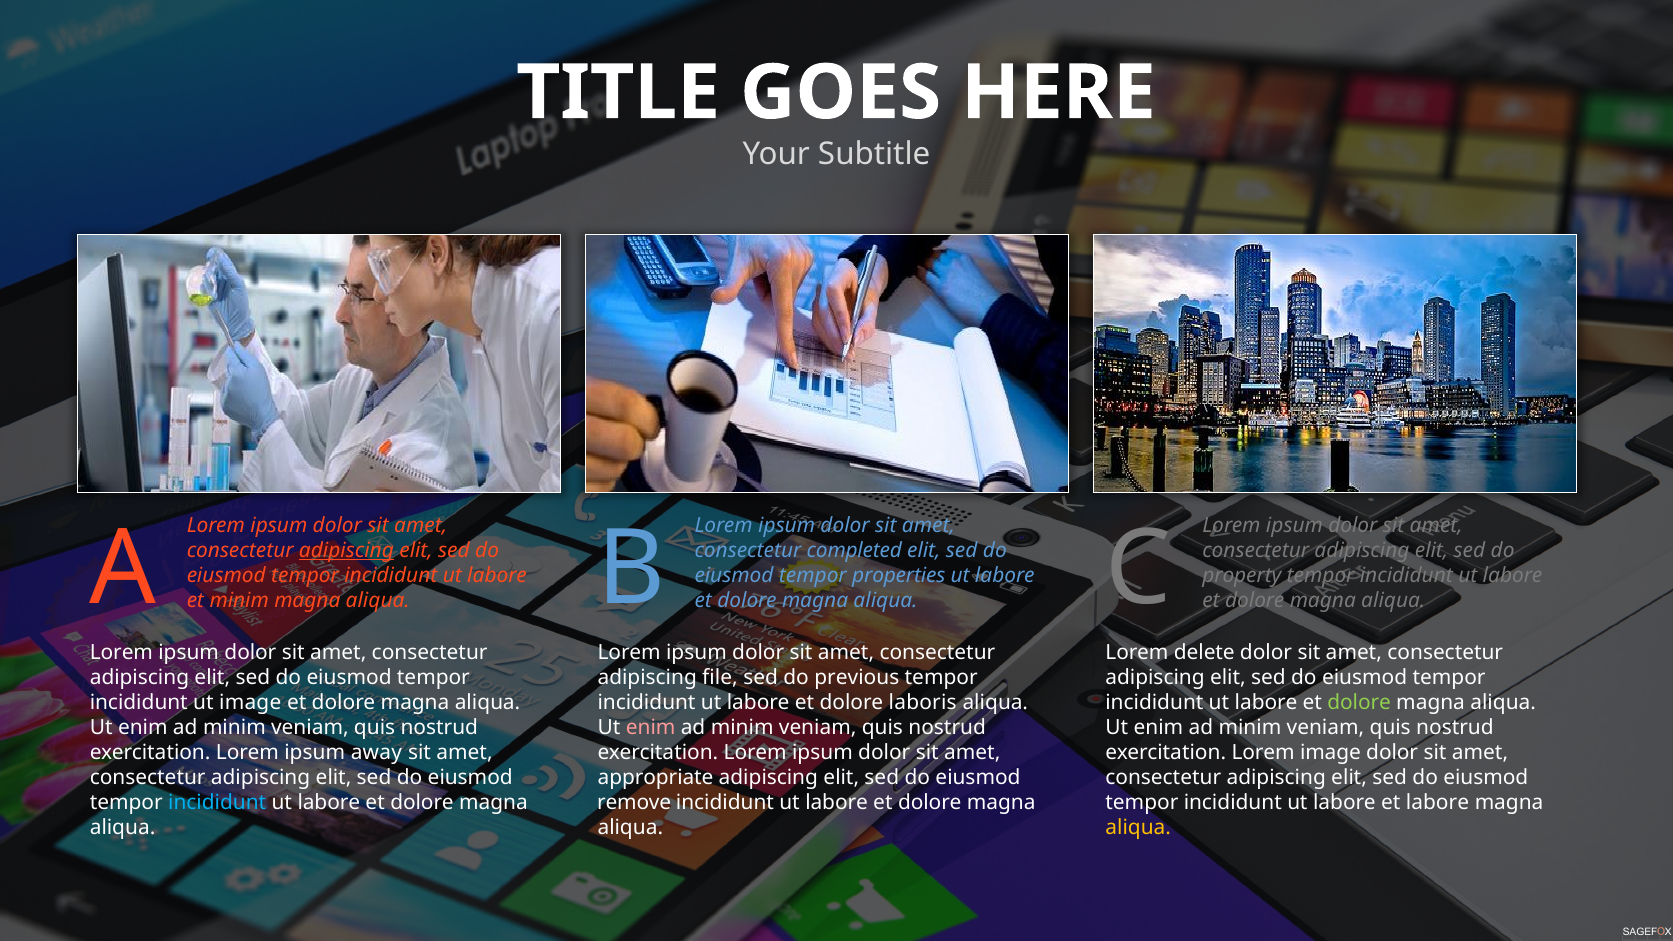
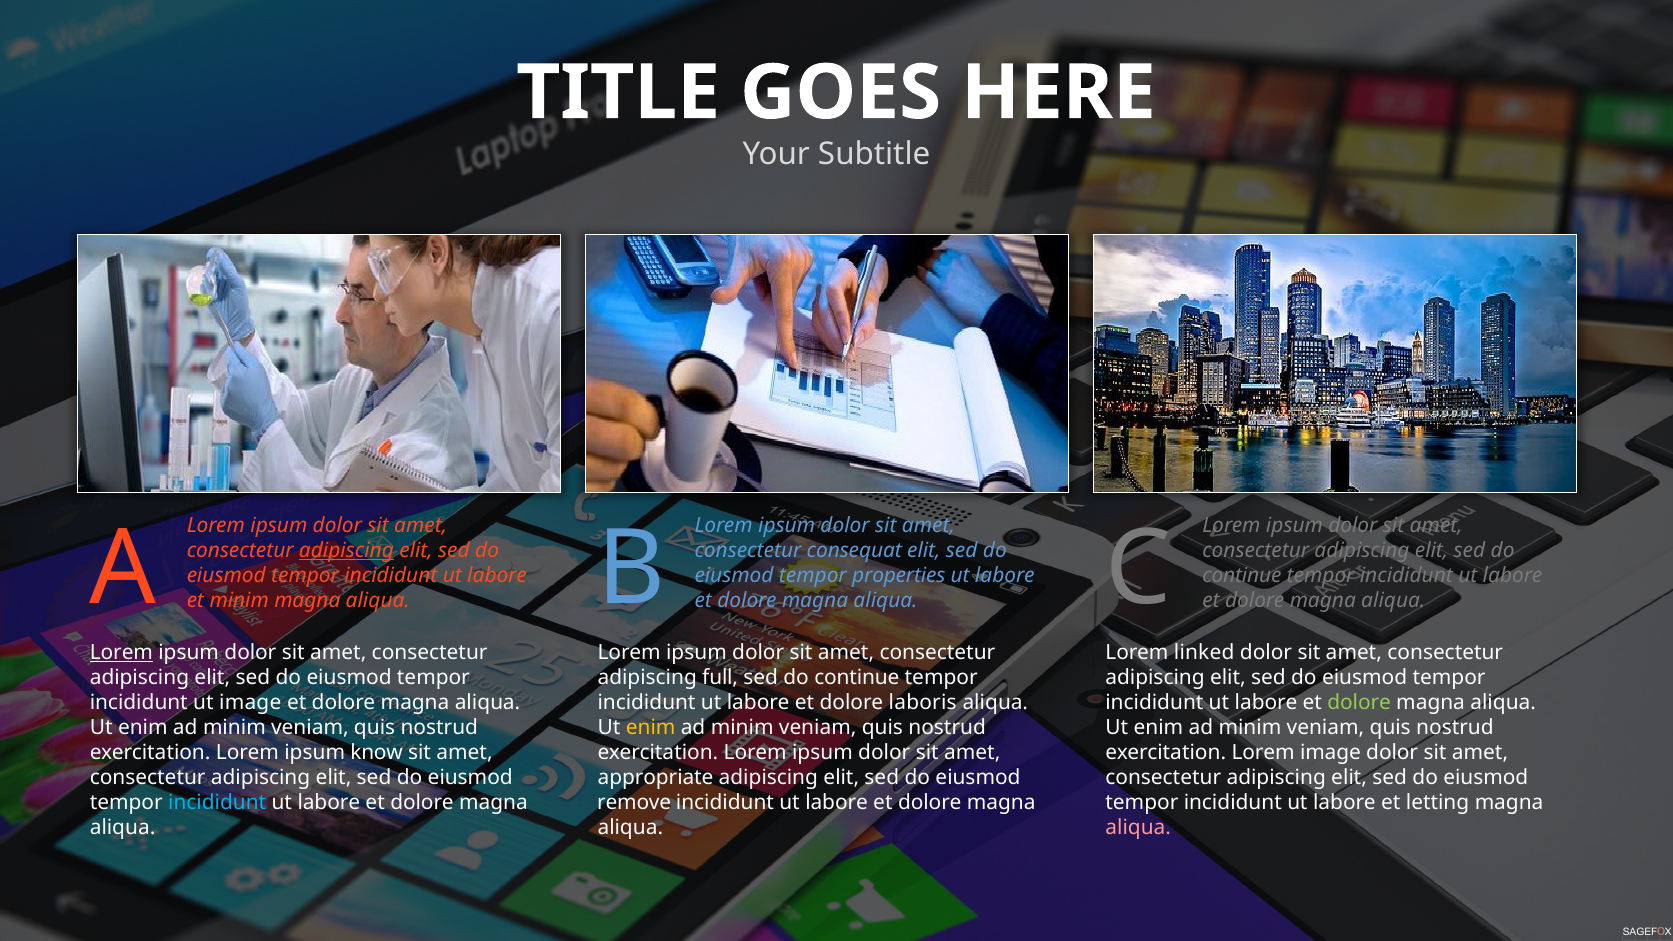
completed: completed -> consequat (854, 551)
property: property -> continue (1242, 576)
Lorem underline: none -> present (121, 652)
delete: delete -> linked (1204, 652)
file: file -> full (720, 678)
previous: previous -> continue (857, 678)
enim colour: pink -> yellow (651, 728)
away: away -> know (377, 753)
et labore: labore -> letting (1438, 803)
aliqua colour: yellow -> pink (1138, 828)
